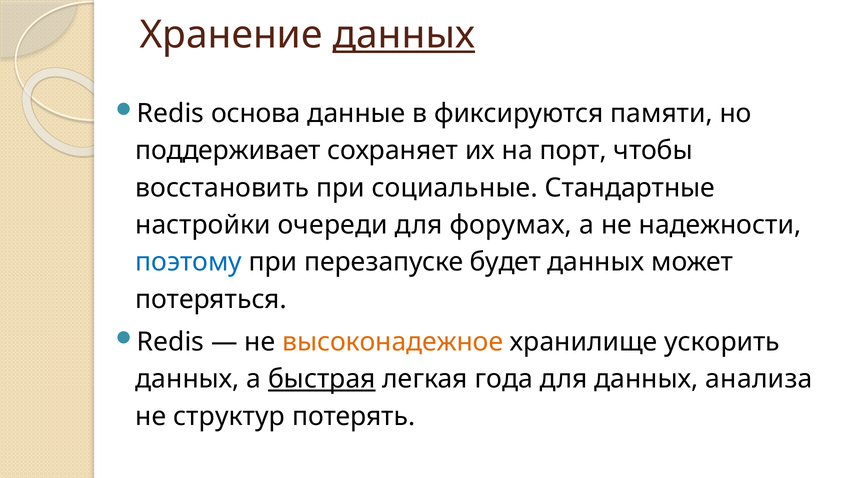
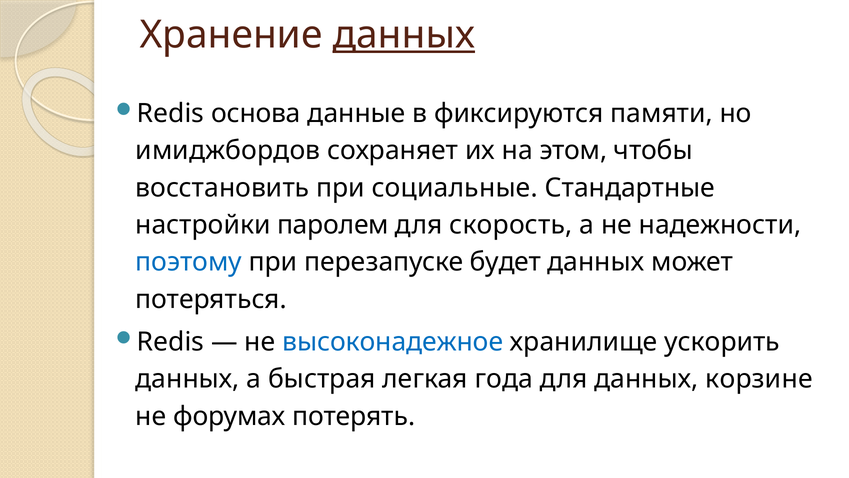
поддерживает: поддерживает -> имиджбордов (228, 151)
порт: порт -> этом (573, 151)
очереди: очереди -> паролем (333, 225)
форумах: форумах -> скорость (511, 225)
высоконадежное colour: orange -> blue (393, 342)
быстрая underline: present -> none (322, 379)
анализа: анализа -> корзине (759, 379)
структур: структур -> форумах (229, 416)
